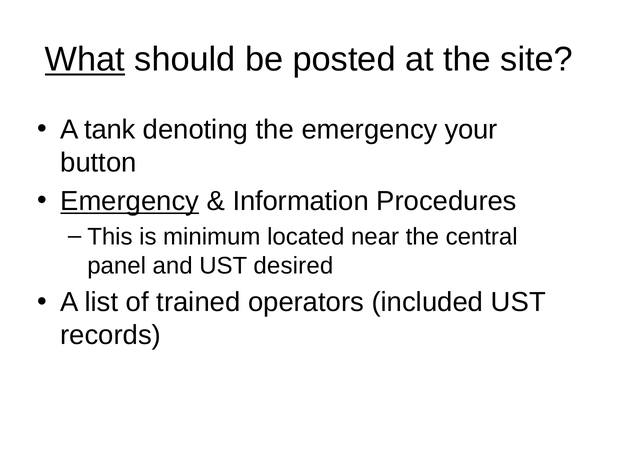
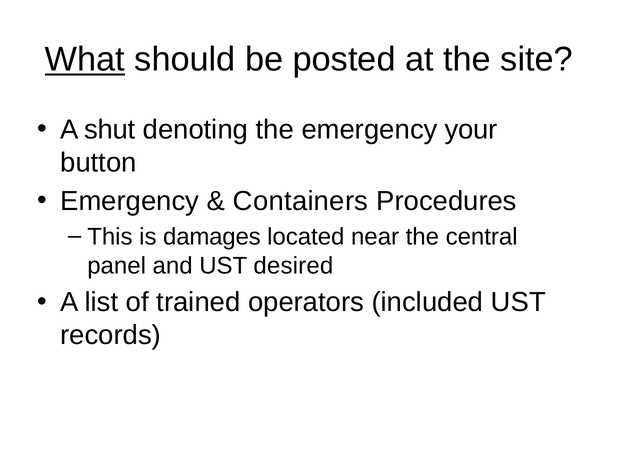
tank: tank -> shut (110, 130)
Emergency underline: present -> none (130, 201)
Information: Information -> Containers (301, 201)
minimum: minimum -> damages (212, 237)
